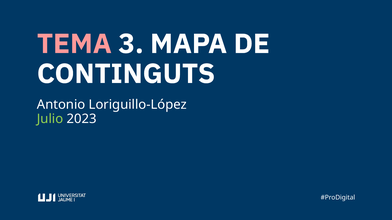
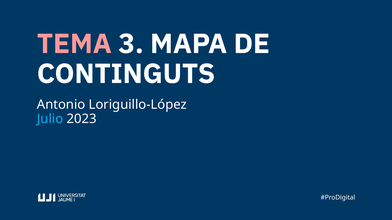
Julio colour: light green -> light blue (50, 119)
